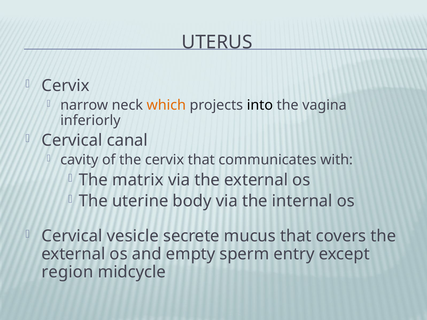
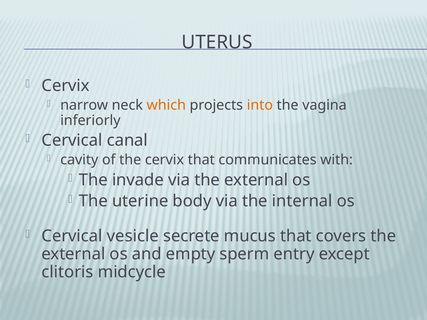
into colour: black -> orange (260, 105)
matrix: matrix -> invade (138, 180)
region: region -> clitoris (68, 272)
